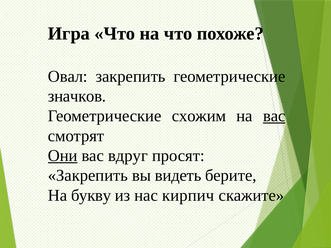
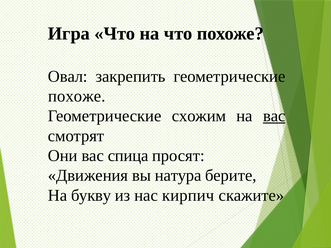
значков: значков -> похоже (77, 96)
Они underline: present -> none (63, 156)
вдруг: вдруг -> спица (128, 156)
Закрепить: Закрепить -> Движения (88, 176)
видеть: видеть -> натура (178, 176)
